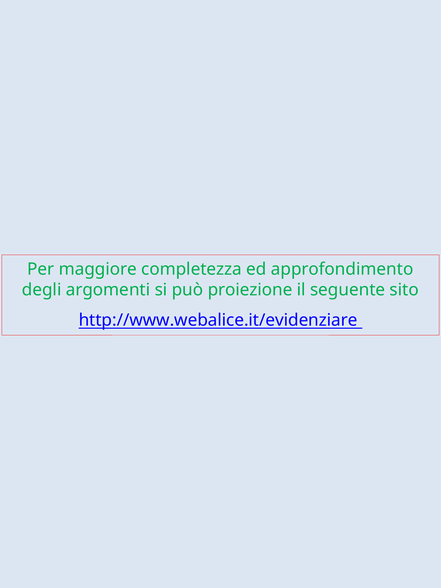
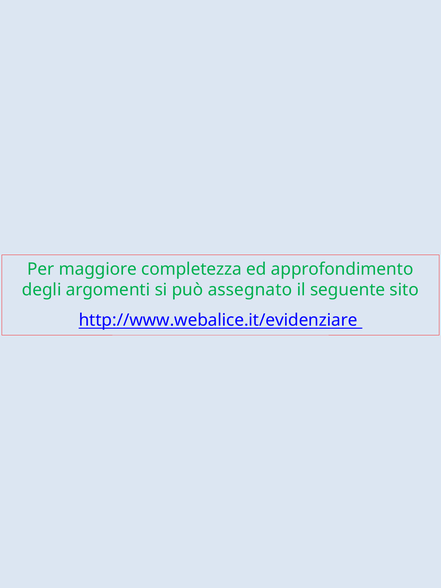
proiezione: proiezione -> assegnato (250, 290)
